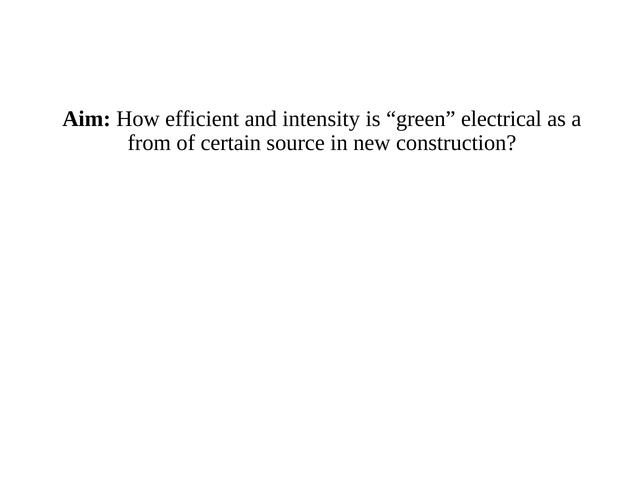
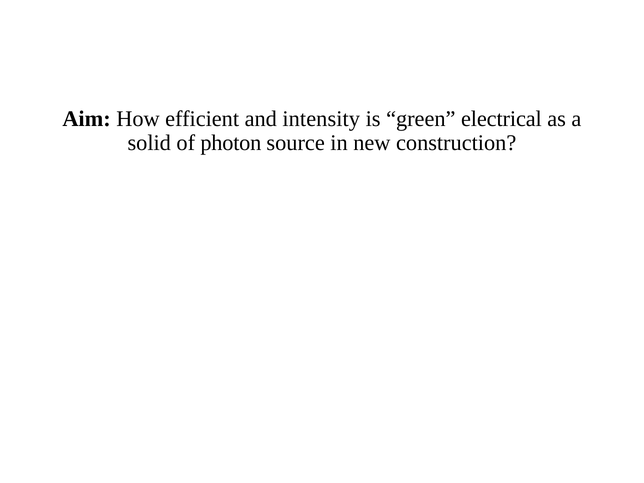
from: from -> solid (149, 143)
certain: certain -> photon (231, 143)
